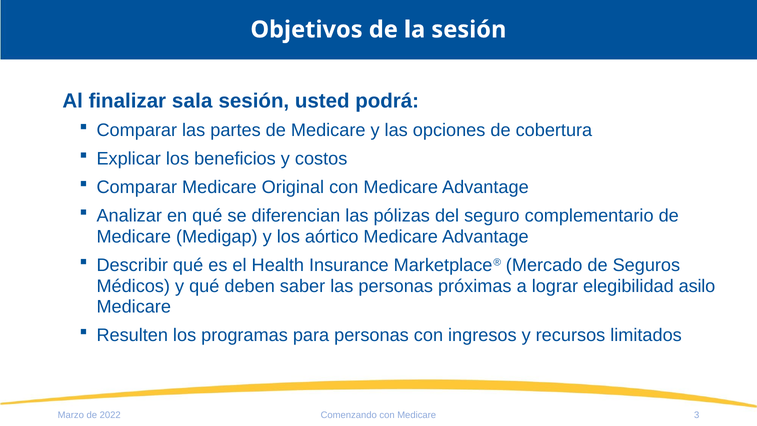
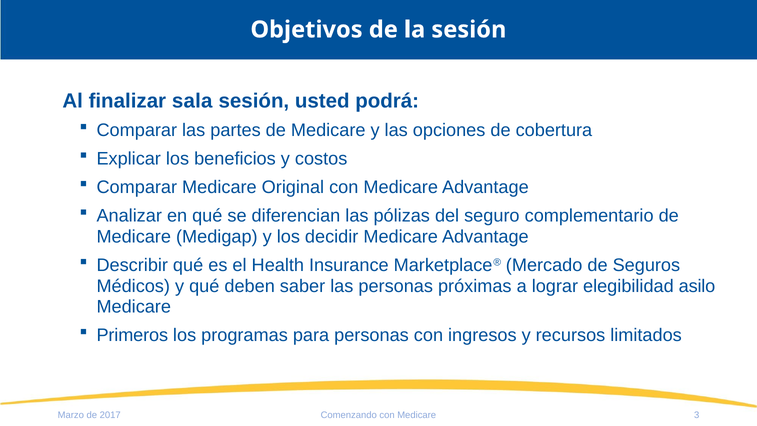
aórtico: aórtico -> decidir (332, 237)
Resulten: Resulten -> Primeros (132, 335)
2022: 2022 -> 2017 (110, 415)
